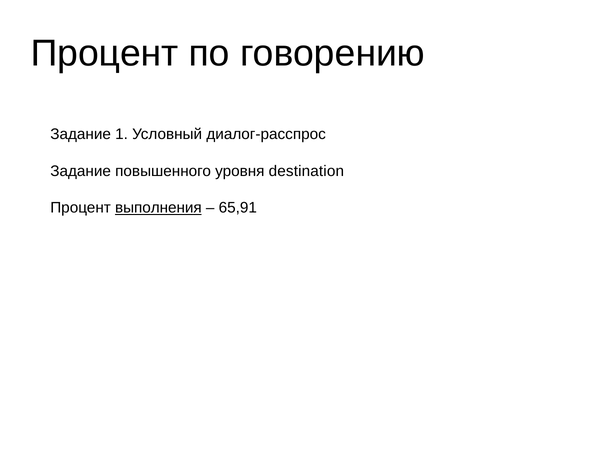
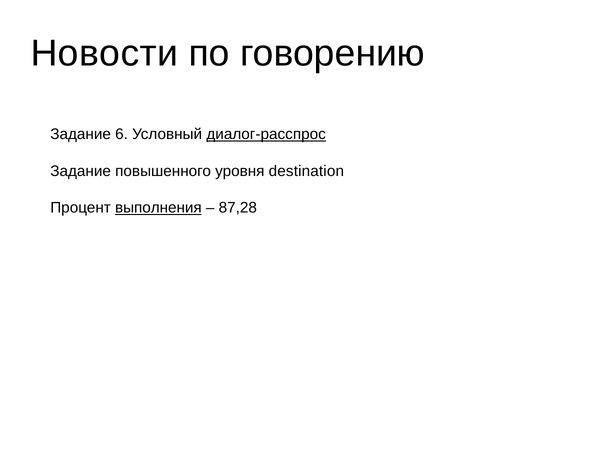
Процент: Процент -> Новости (104, 53)
1: 1 -> 6 (122, 134)
диалог-расспрос underline: none -> present (266, 134)
65,91: 65,91 -> 87,28 (238, 208)
